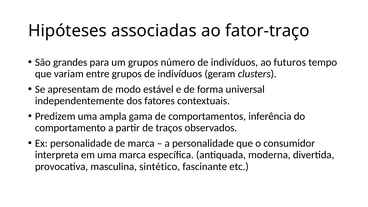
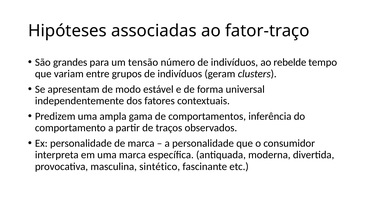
um grupos: grupos -> tensão (143, 62)
futuros: futuros -> rebelde (290, 62)
